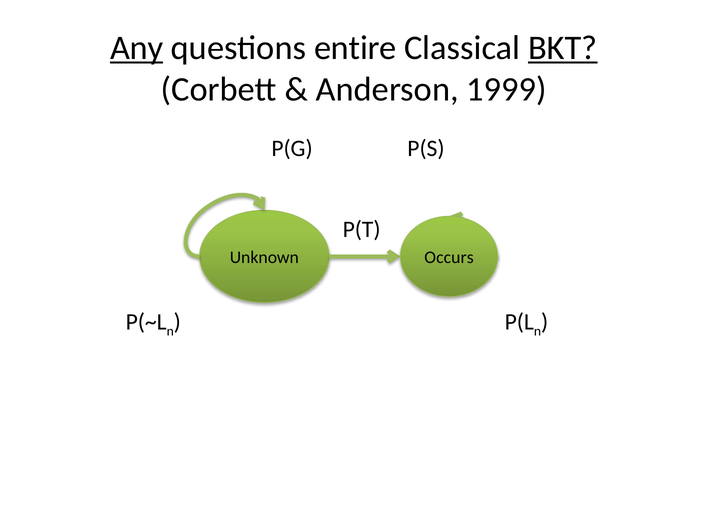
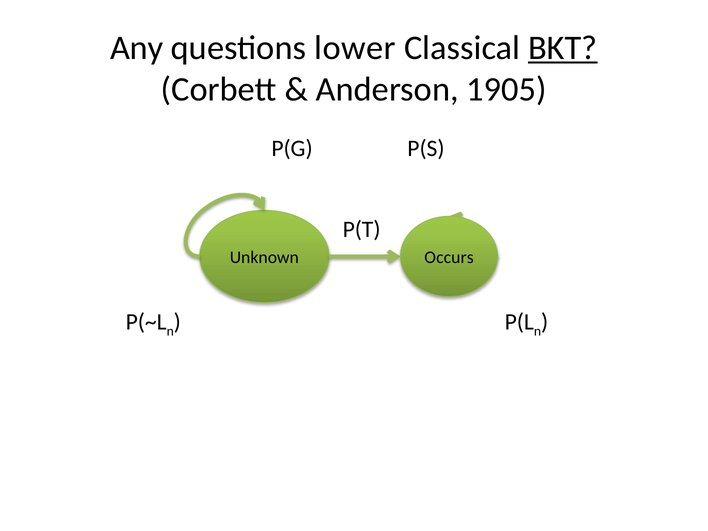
Any underline: present -> none (137, 48)
entire: entire -> lower (355, 48)
1999: 1999 -> 1905 (507, 89)
